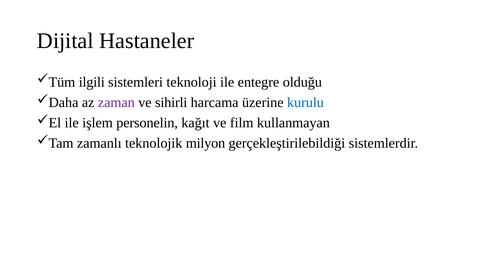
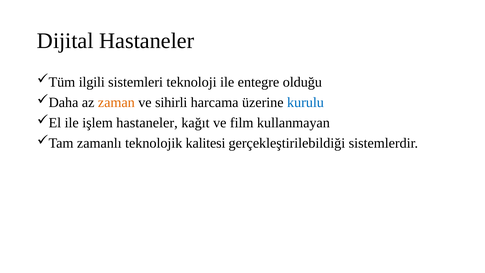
zaman colour: purple -> orange (116, 102)
işlem personelin: personelin -> hastaneler (147, 123)
milyon: milyon -> kalitesi (206, 143)
